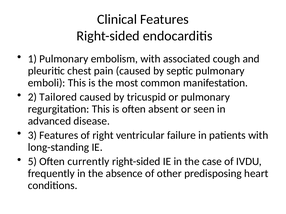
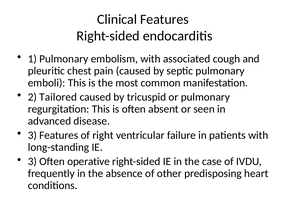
5: 5 -> 3 (32, 162)
currently: currently -> operative (89, 162)
